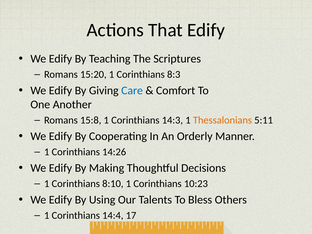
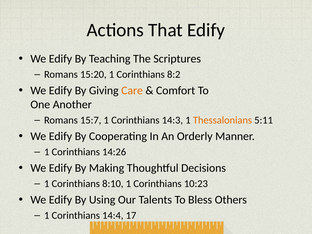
8:3: 8:3 -> 8:2 (174, 74)
Care colour: blue -> orange (132, 91)
15:8: 15:8 -> 15:7 (91, 120)
